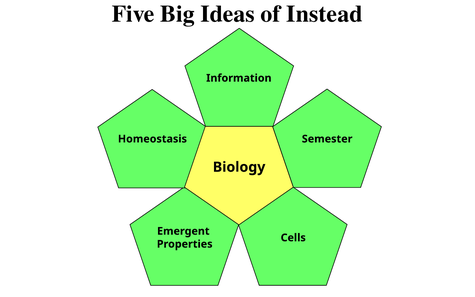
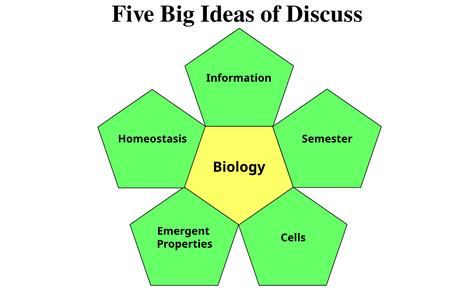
Instead: Instead -> Discuss (324, 14)
